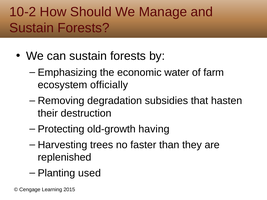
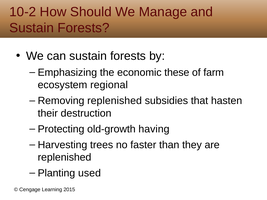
water: water -> these (177, 73)
officially: officially -> regional (109, 85)
Removing degradation: degradation -> replenished (115, 101)
